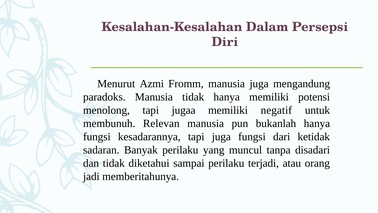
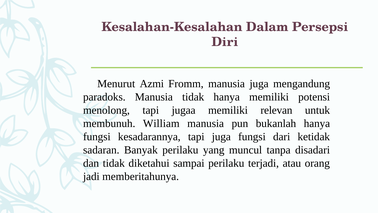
negatif: negatif -> relevan (276, 110)
Relevan: Relevan -> William (161, 123)
